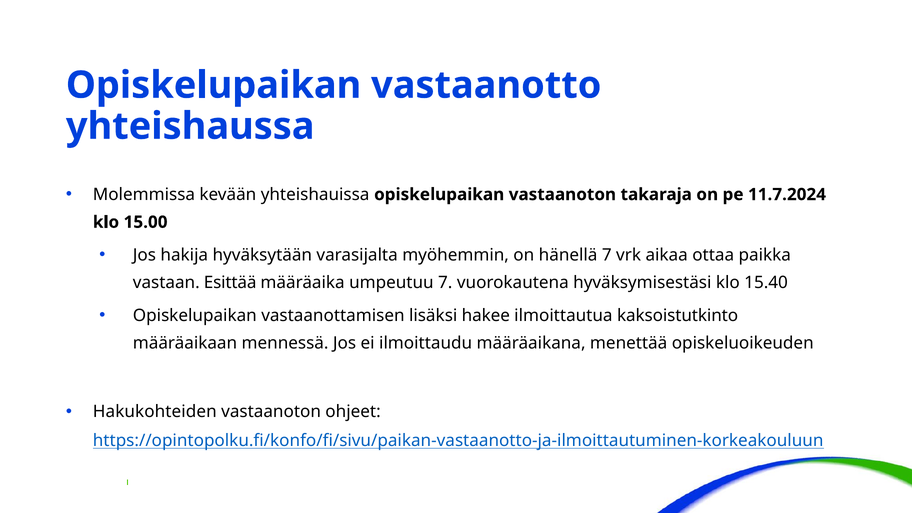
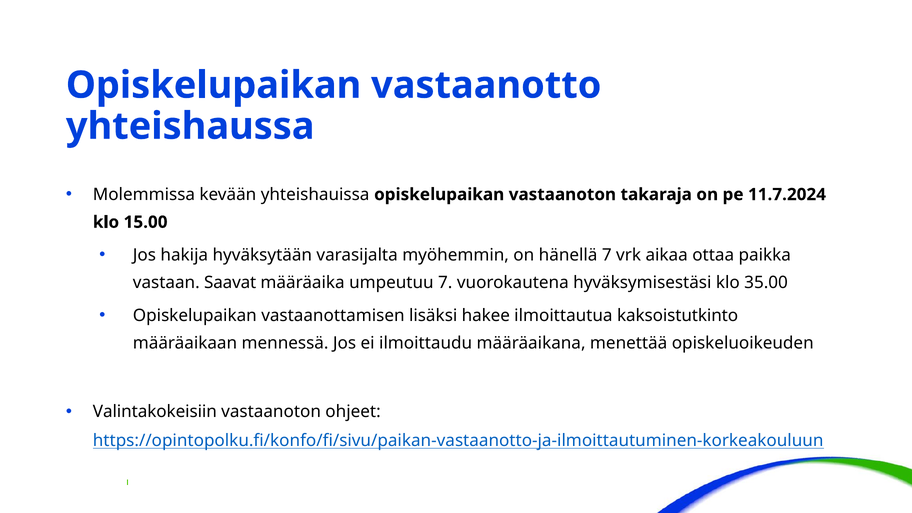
Esittää: Esittää -> Saavat (230, 283)
15.40: 15.40 -> 35.00 (766, 283)
Hakukohteiden: Hakukohteiden -> Valintakokeisiin (155, 412)
